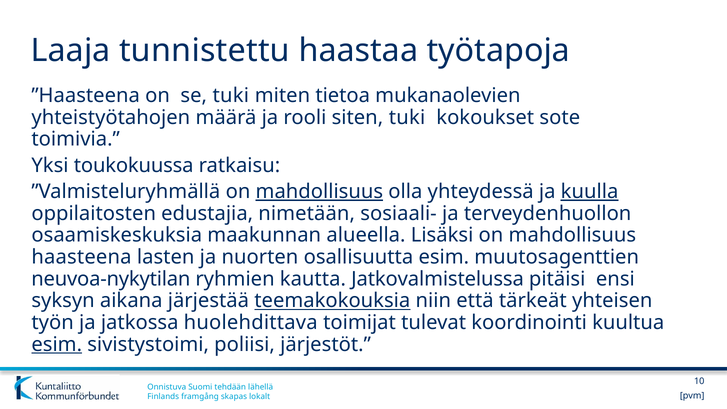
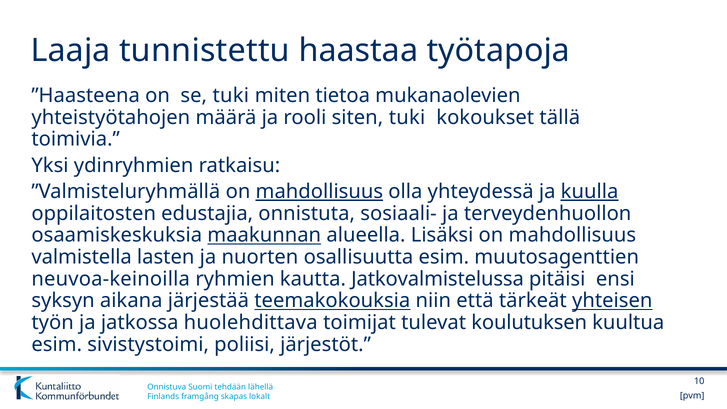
sote: sote -> tällä (560, 117)
toukokuussa: toukokuussa -> ydinryhmien (134, 165)
nimetään: nimetään -> onnistuta (307, 213)
maakunnan underline: none -> present (264, 235)
haasteena: haasteena -> valmistella (82, 257)
neuvoa-nykytilan: neuvoa-nykytilan -> neuvoa-keinoilla (111, 279)
yhteisen underline: none -> present (612, 301)
koordinointi: koordinointi -> koulutuksen (529, 322)
esim underline: present -> none (57, 344)
